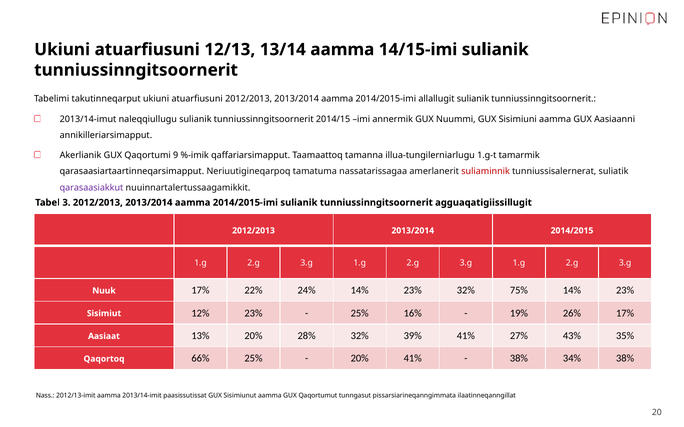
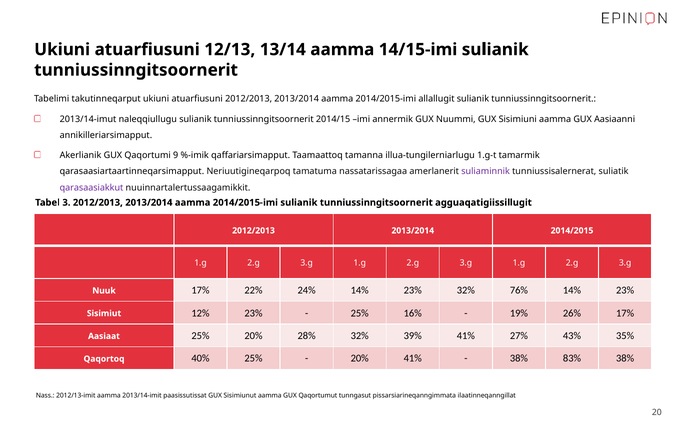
suliaminnik colour: red -> purple (486, 172)
75%: 75% -> 76% (519, 291)
Aasiaat 13%: 13% -> 25% (200, 336)
66%: 66% -> 40% (200, 359)
34%: 34% -> 83% (572, 359)
